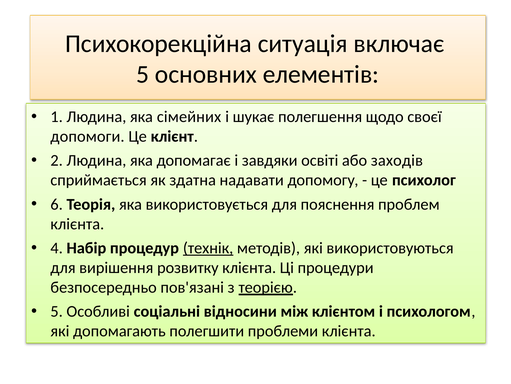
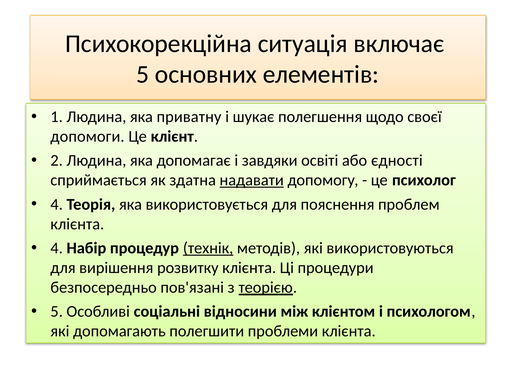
сімейних: сімейних -> приватну (189, 117)
заходів: заходів -> єдності (397, 160)
надавати underline: none -> present (252, 180)
6: 6 -> 4 (57, 204)
